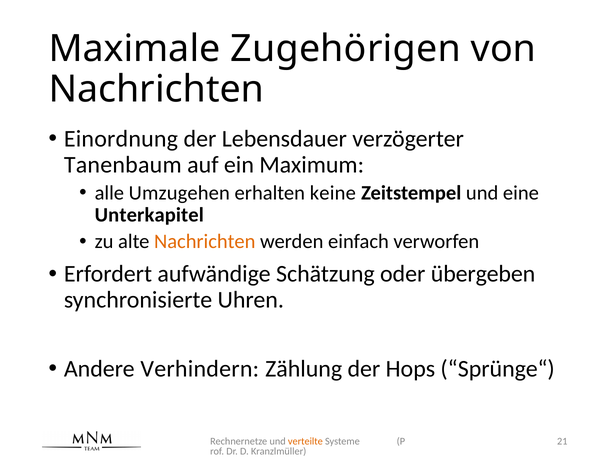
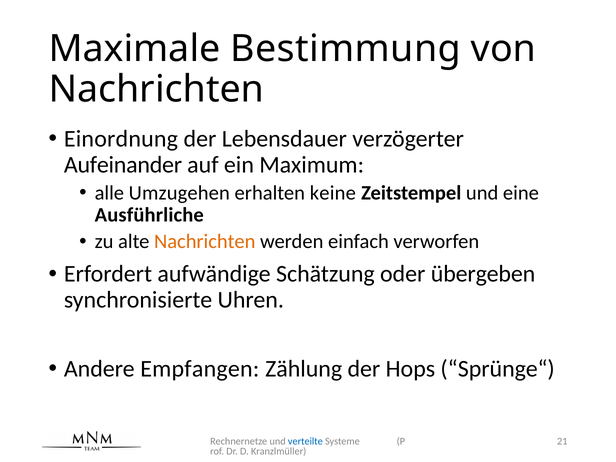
Zugehörigen: Zugehörigen -> Bestimmung (346, 49)
Tanenbaum: Tanenbaum -> Aufeinander (123, 165)
Unterkapitel: Unterkapitel -> Ausführliche (149, 215)
Verhindern: Verhindern -> Empfangen (200, 369)
verteilte colour: orange -> blue (305, 441)
